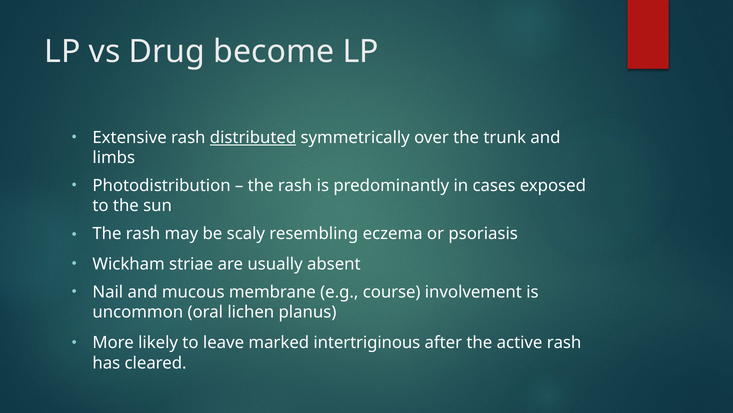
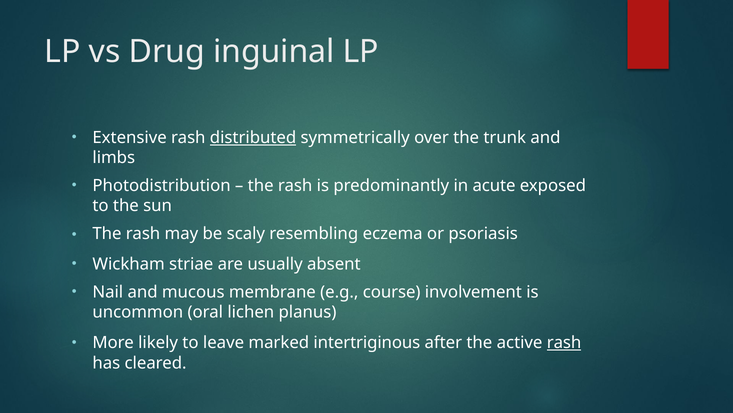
become: become -> inguinal (274, 51)
cases: cases -> acute (494, 185)
rash underline: none -> present (564, 342)
